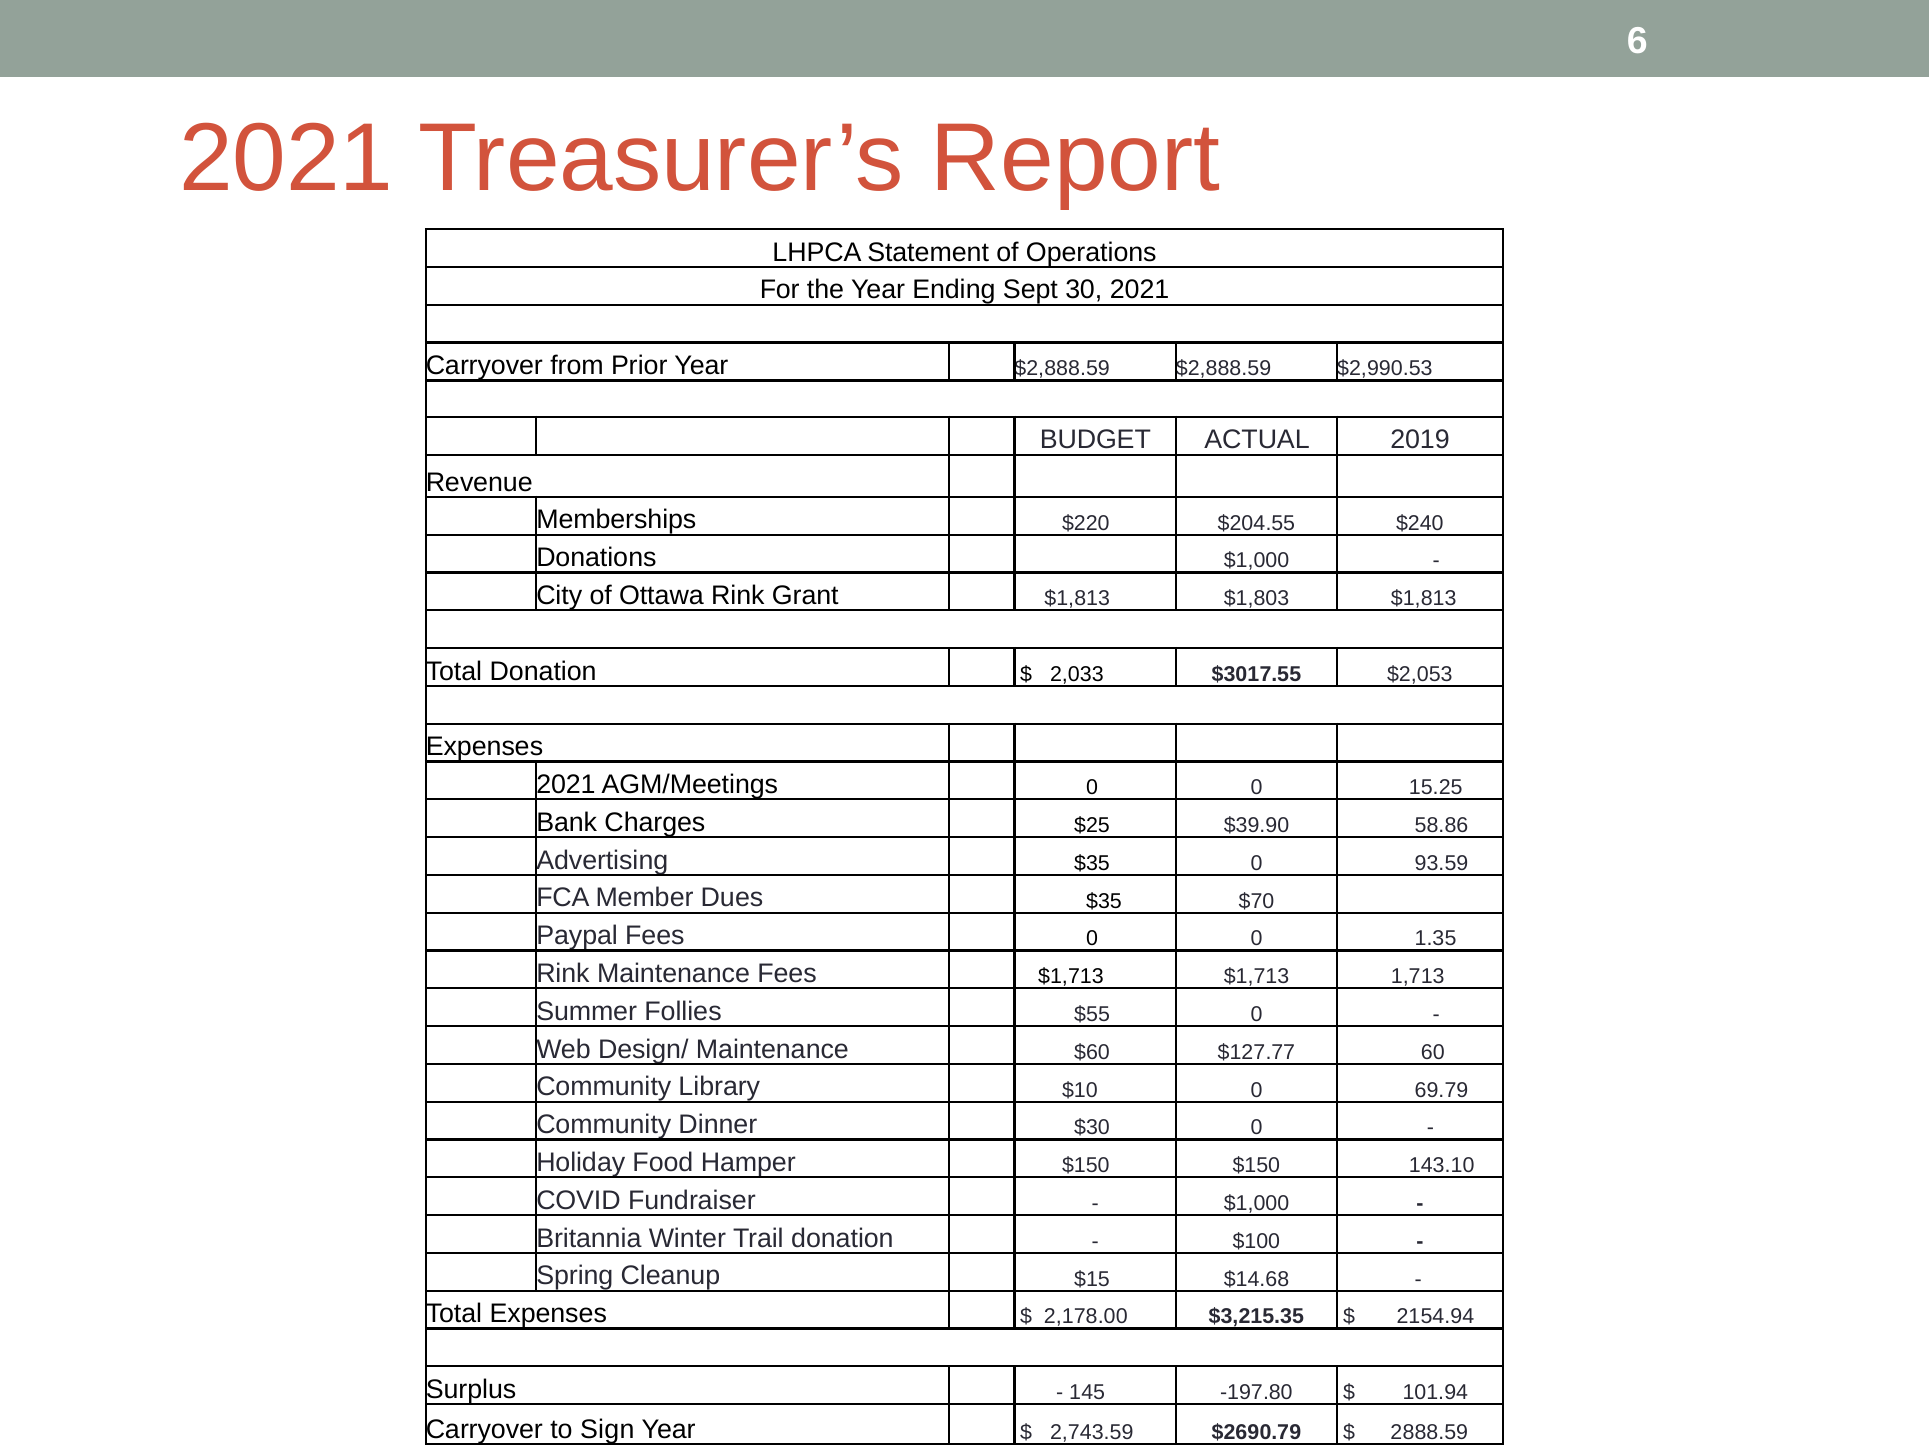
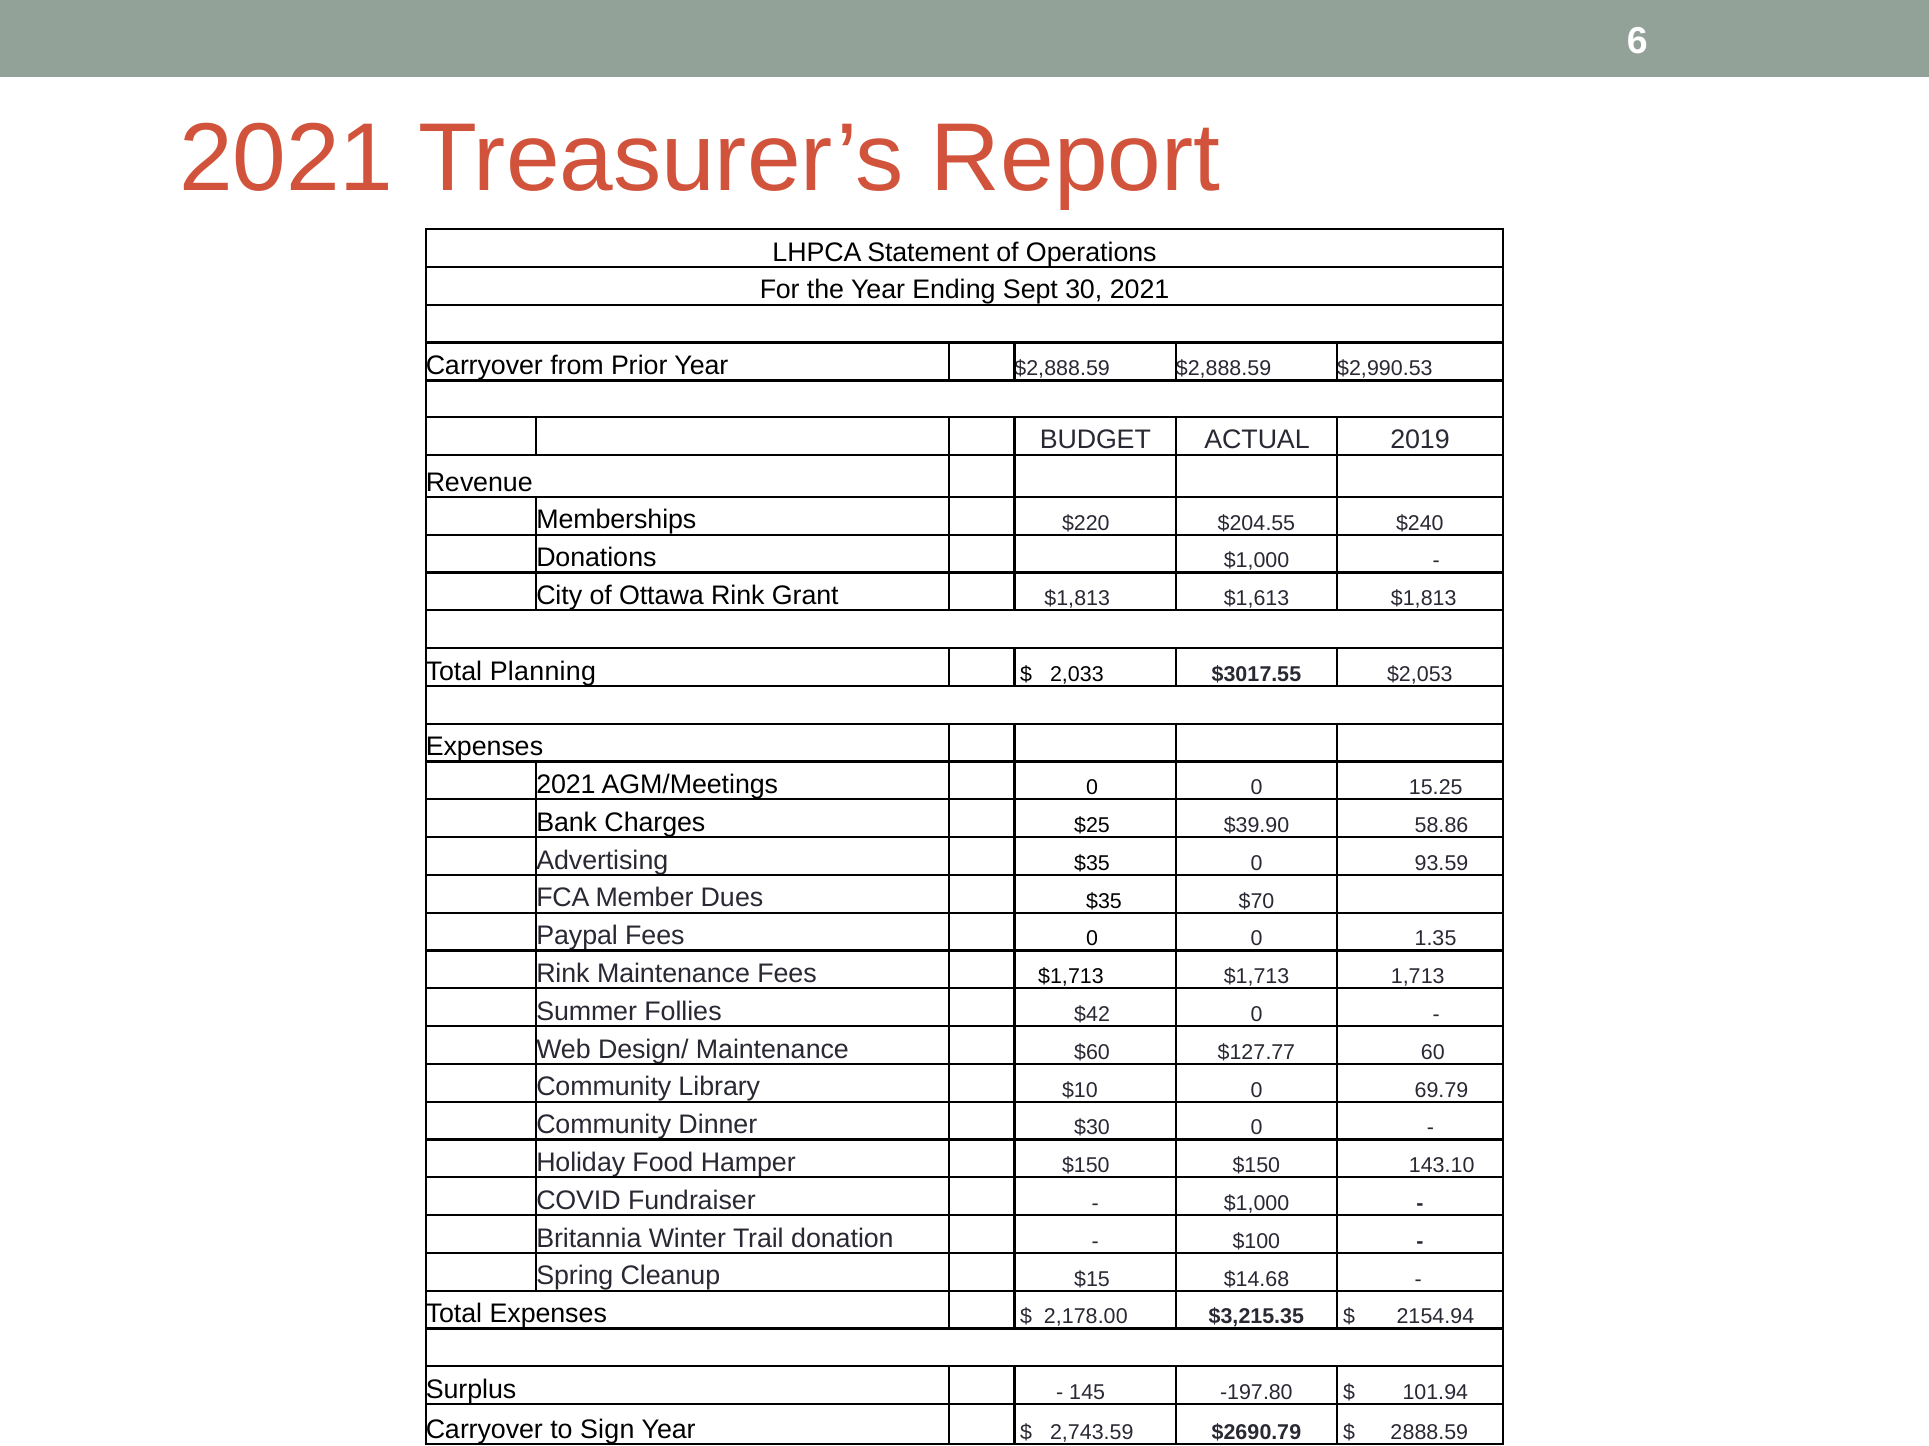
$1,803: $1,803 -> $1,613 (1257, 599)
Total Donation: Donation -> Planning (543, 672)
$55: $55 -> $42 (1092, 1015)
